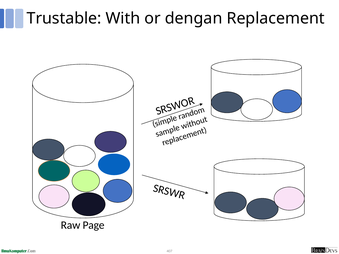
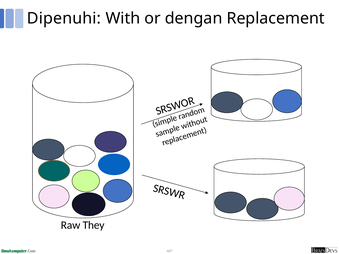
Trustable: Trustable -> Dipenuhi (64, 18)
Page: Page -> They (94, 225)
